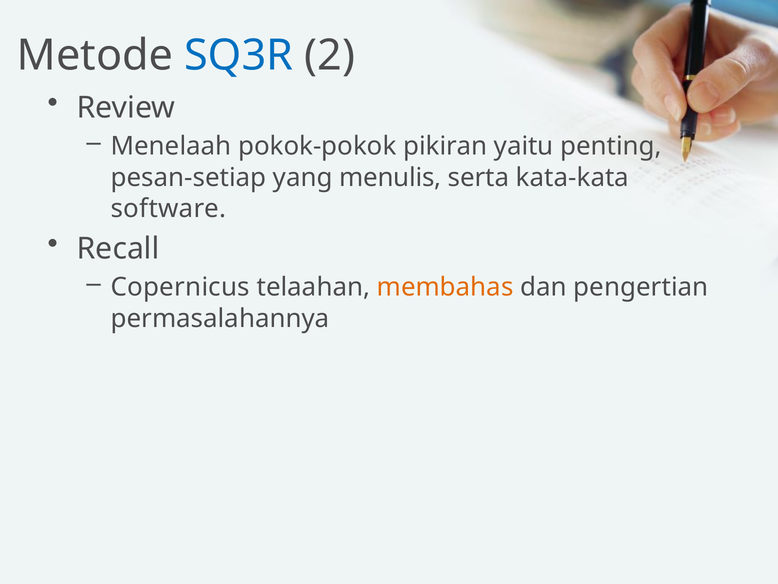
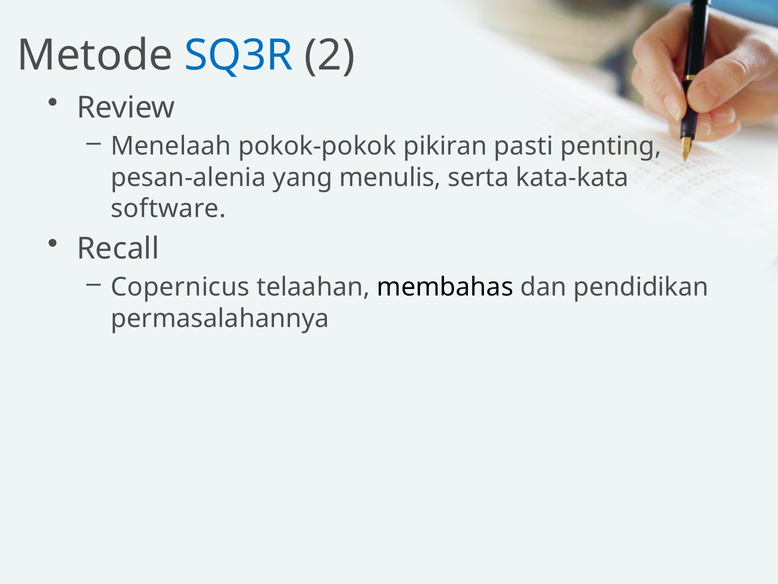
yaitu: yaitu -> pasti (524, 146)
pesan-setiap: pesan-setiap -> pesan-alenia (188, 177)
membahas colour: orange -> black (445, 287)
pengertian: pengertian -> pendidikan (641, 287)
